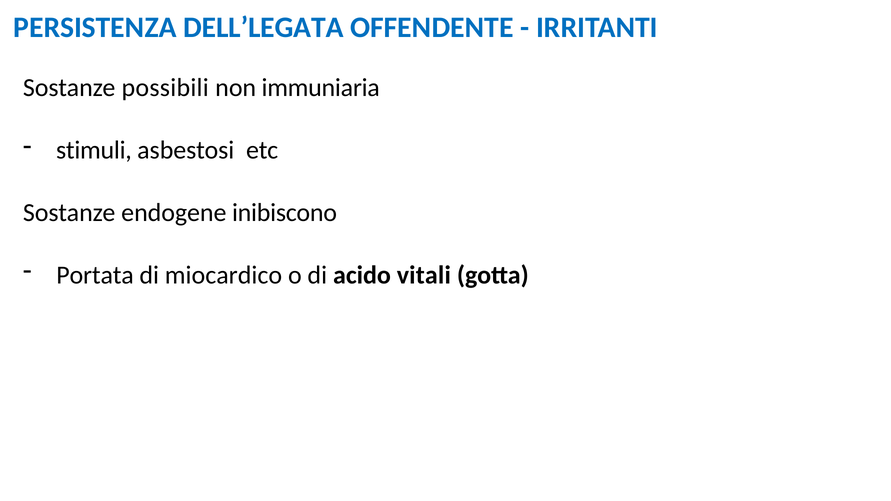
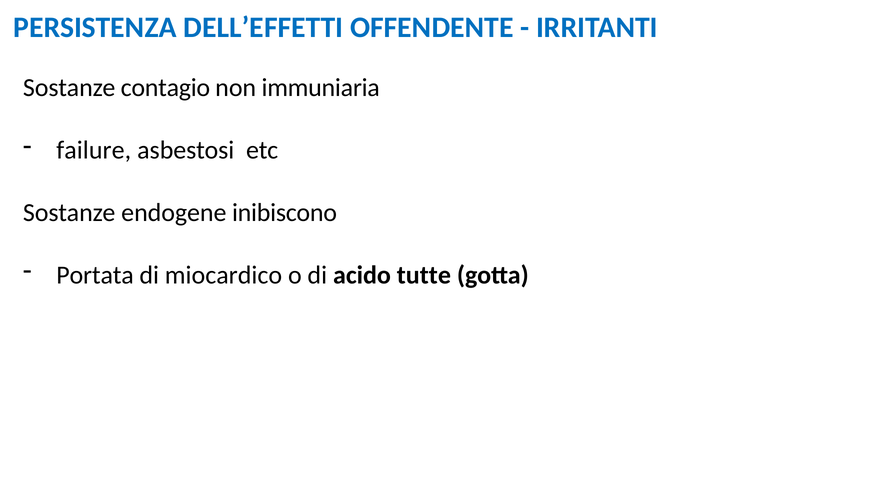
DELL’LEGATA: DELL’LEGATA -> DELL’EFFETTI (263, 28)
possibili: possibili -> contagio (165, 88)
stimuli: stimuli -> failure (94, 150)
vitali: vitali -> tutte (424, 275)
